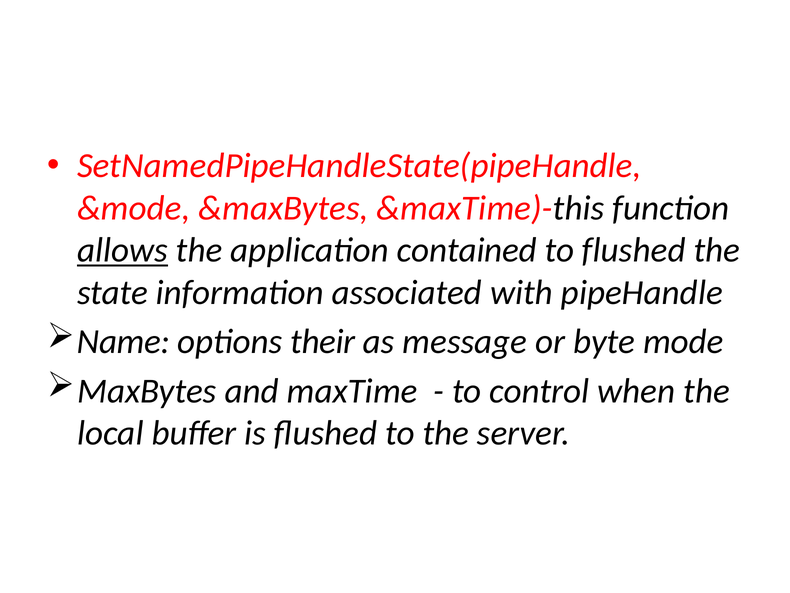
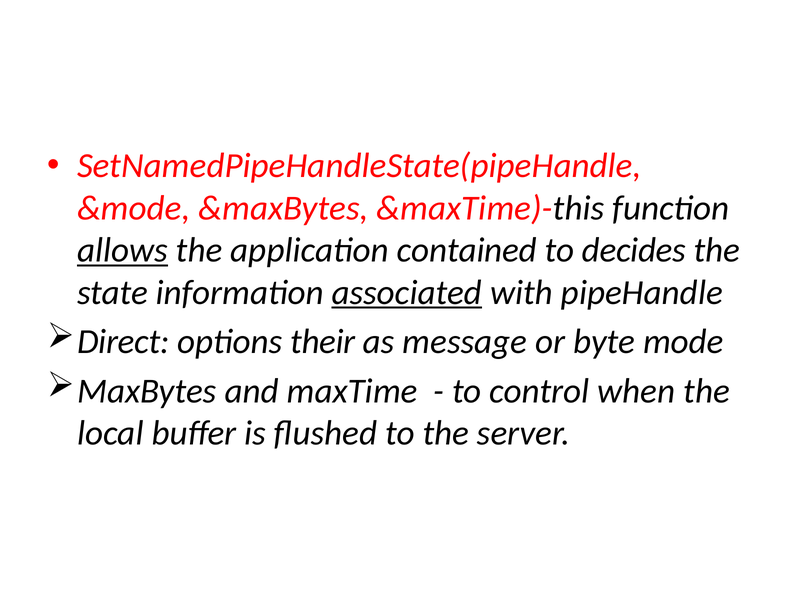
to flushed: flushed -> decides (634, 250)
associated underline: none -> present (407, 292)
Name: Name -> Direct (123, 341)
